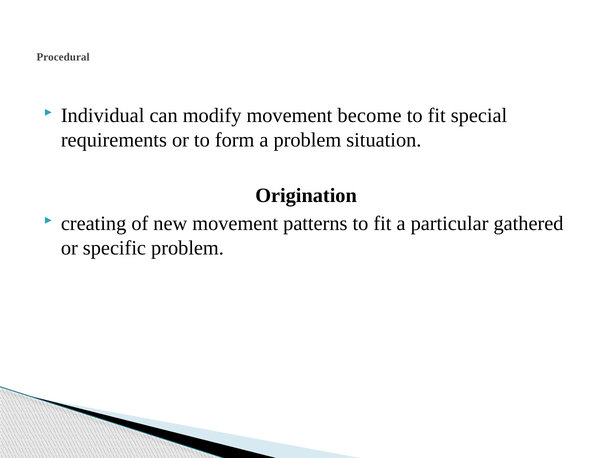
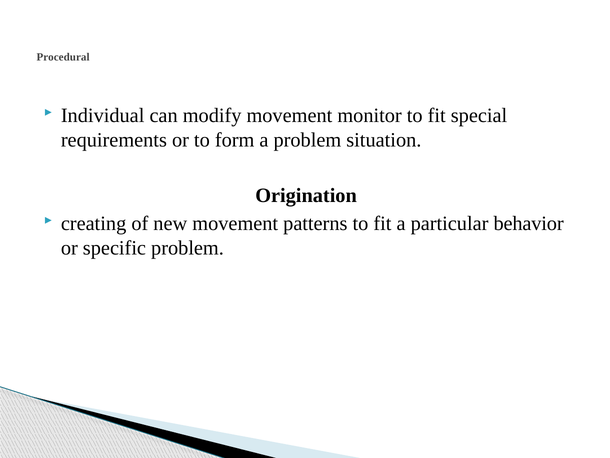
become: become -> monitor (370, 115)
gathered: gathered -> behavior (529, 223)
